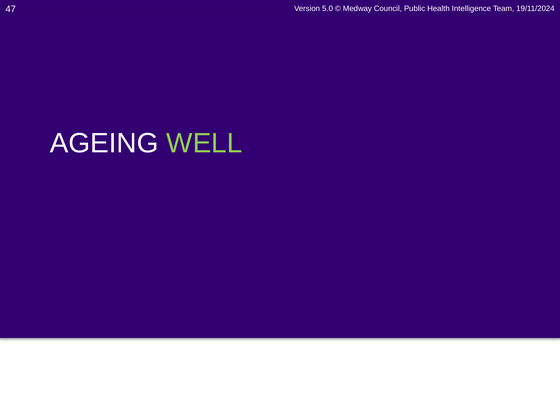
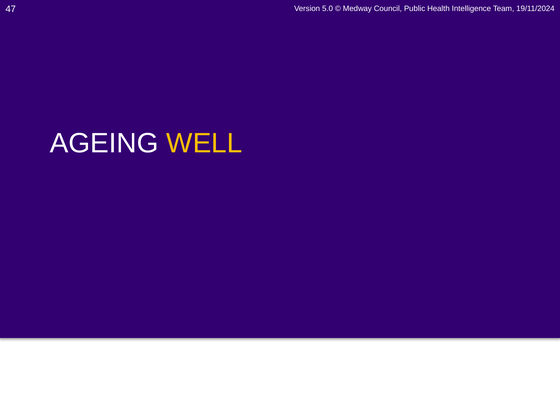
WELL colour: light green -> yellow (204, 143)
